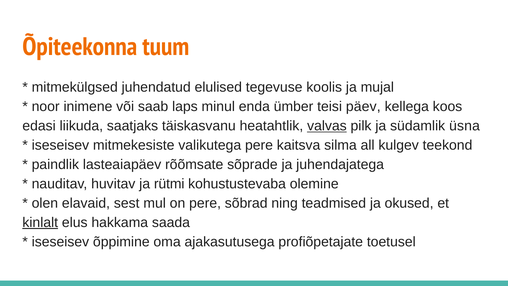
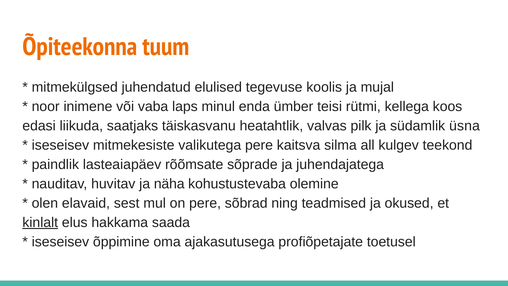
saab: saab -> vaba (153, 107)
päev: päev -> rütmi (363, 107)
valvas underline: present -> none (327, 126)
rütmi: rütmi -> näha (169, 184)
